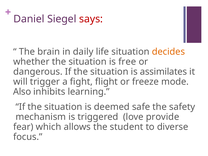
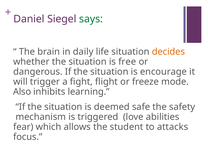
says colour: red -> green (91, 19)
assimilates: assimilates -> encourage (163, 72)
provide: provide -> abilities (163, 117)
diverse: diverse -> attacks (173, 127)
